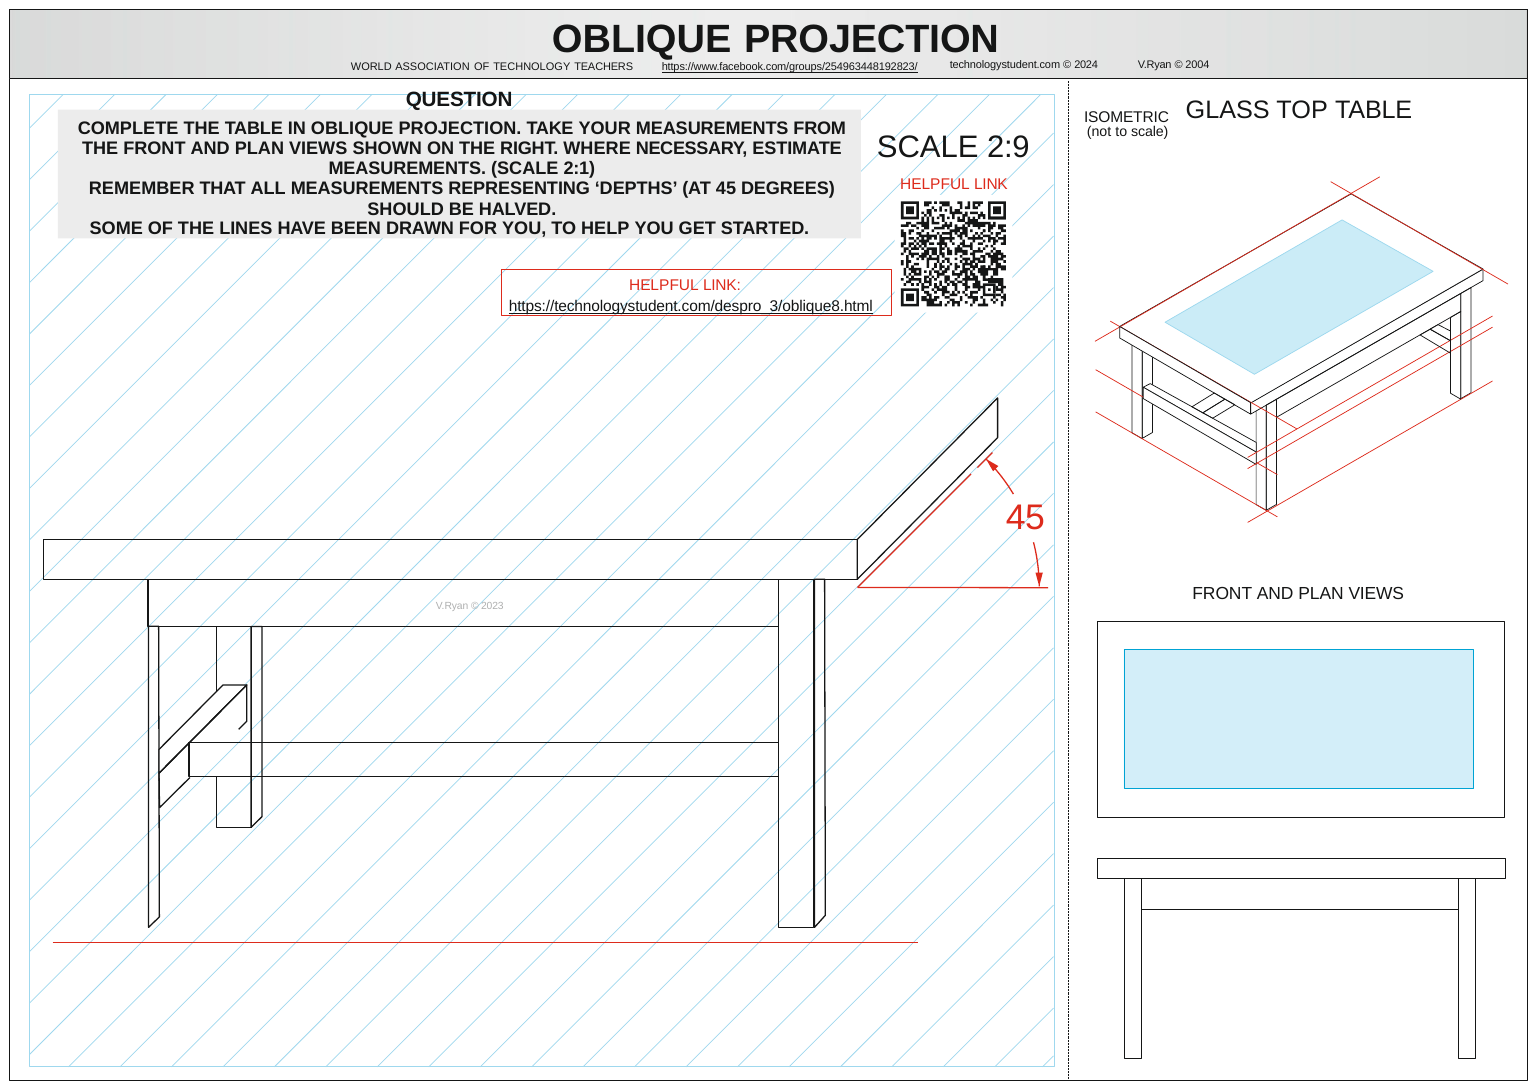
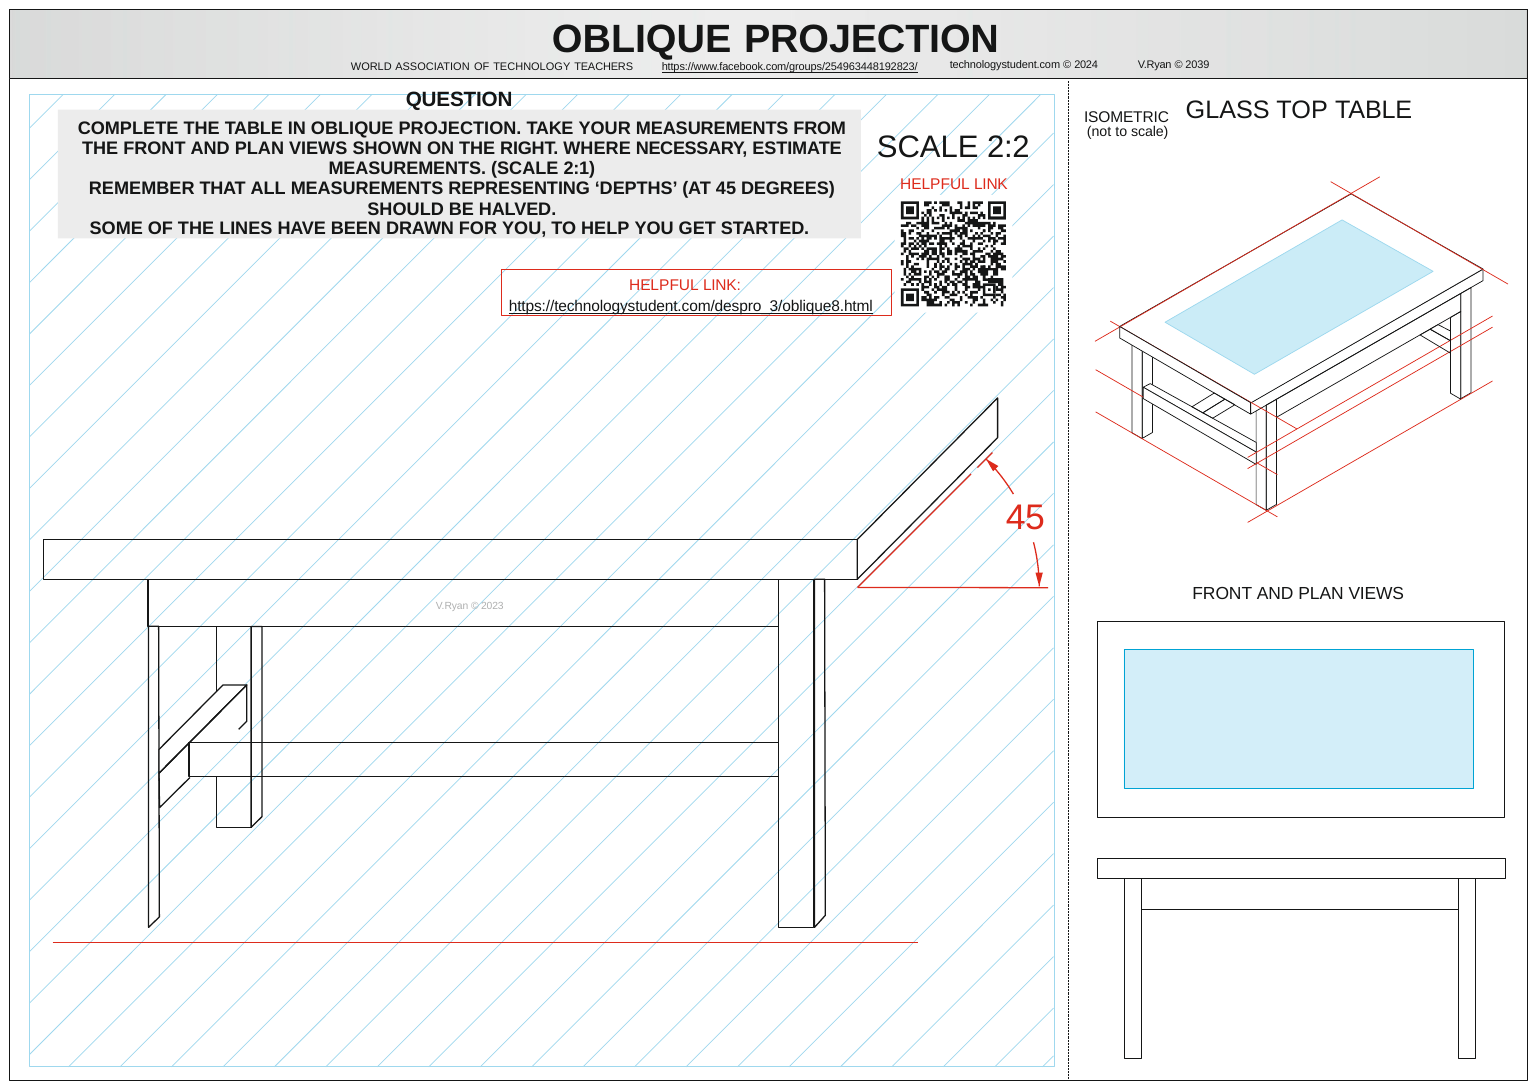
2004: 2004 -> 2039 (1198, 65)
2:9: 2:9 -> 2:2 (1008, 147)
